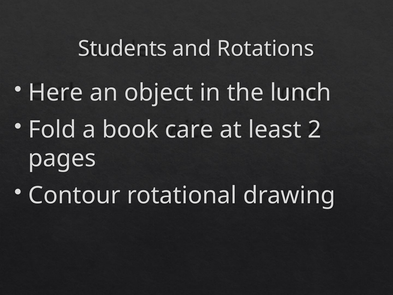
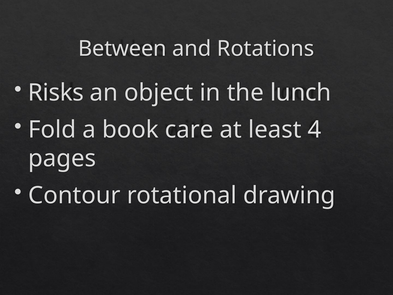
Students: Students -> Between (122, 49)
Here: Here -> Risks (56, 93)
2: 2 -> 4 (315, 129)
